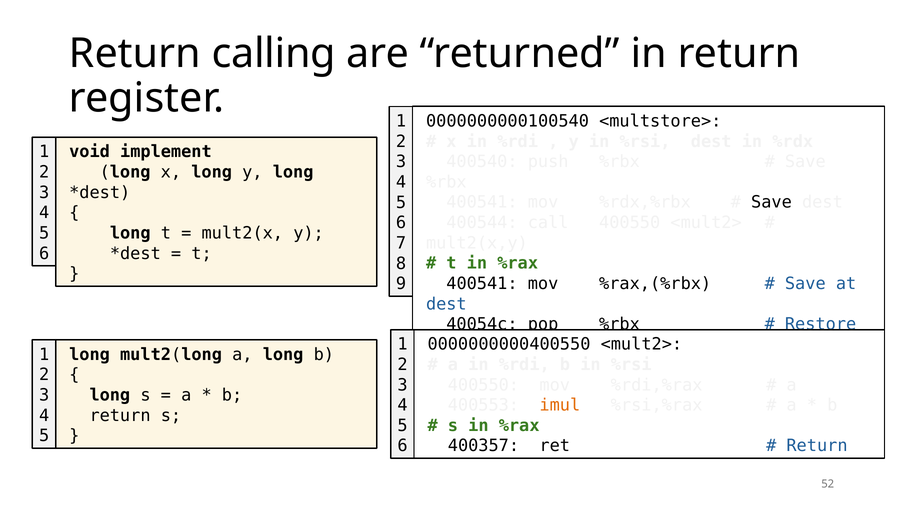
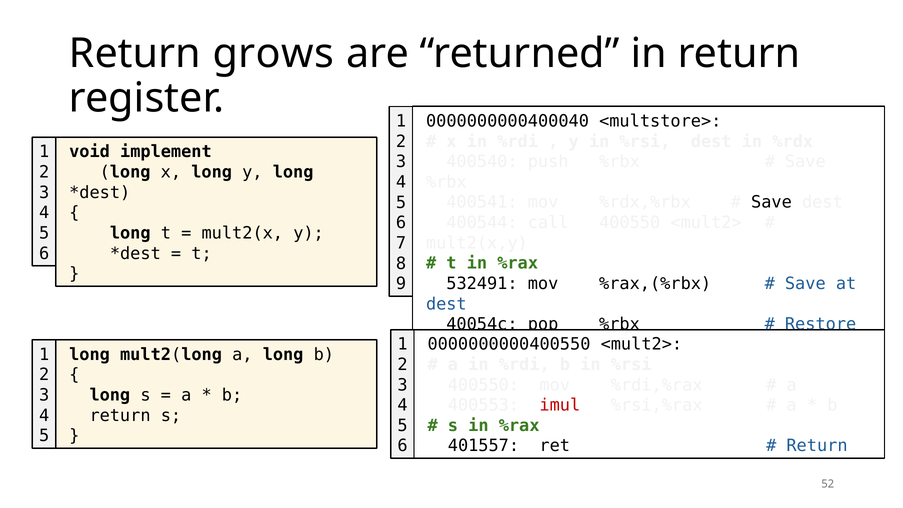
calling: calling -> grows (273, 54)
0000000000100540: 0000000000100540 -> 0000000000400040 (508, 121)
400541: 400541 -> 532491 (482, 284)
imul colour: orange -> red (560, 405)
400357: 400357 -> 401557 (483, 446)
